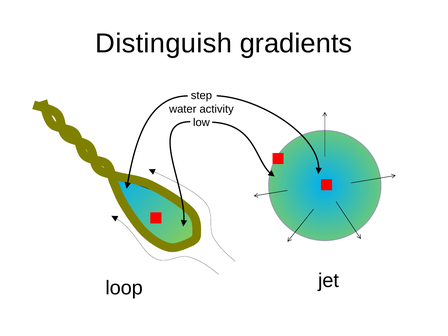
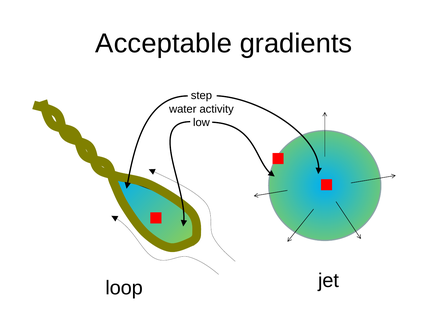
Distinguish: Distinguish -> Acceptable (164, 43)
